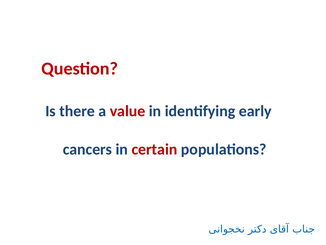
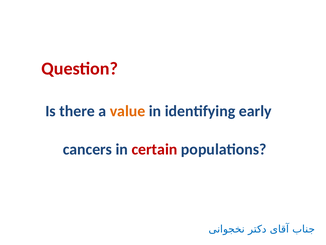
value colour: red -> orange (128, 111)
